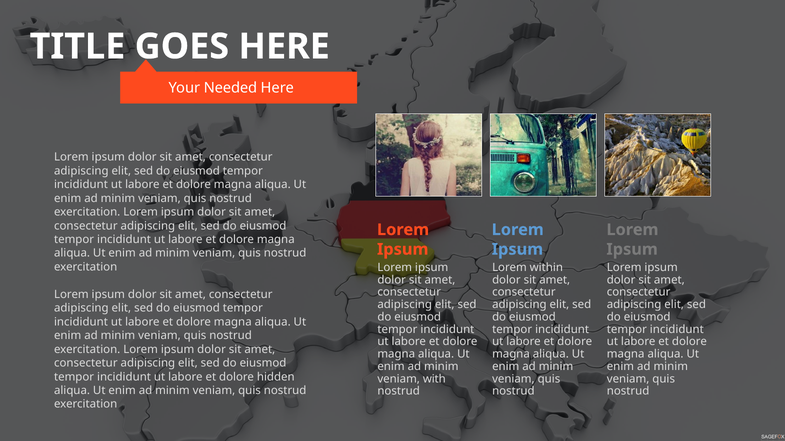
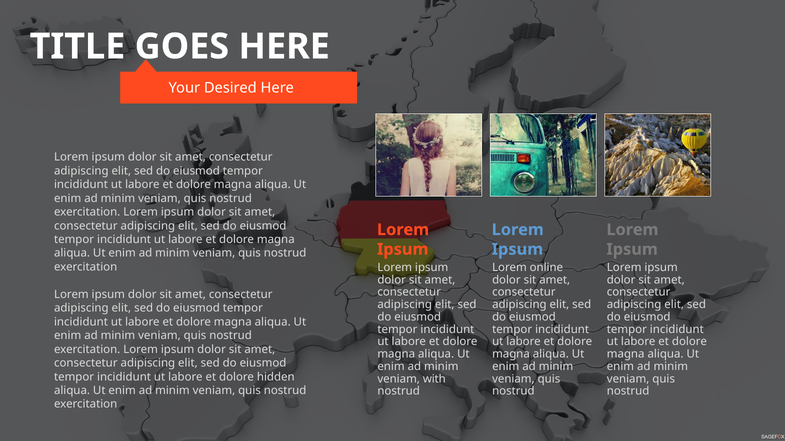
Needed: Needed -> Desired (230, 88)
within: within -> online (546, 268)
